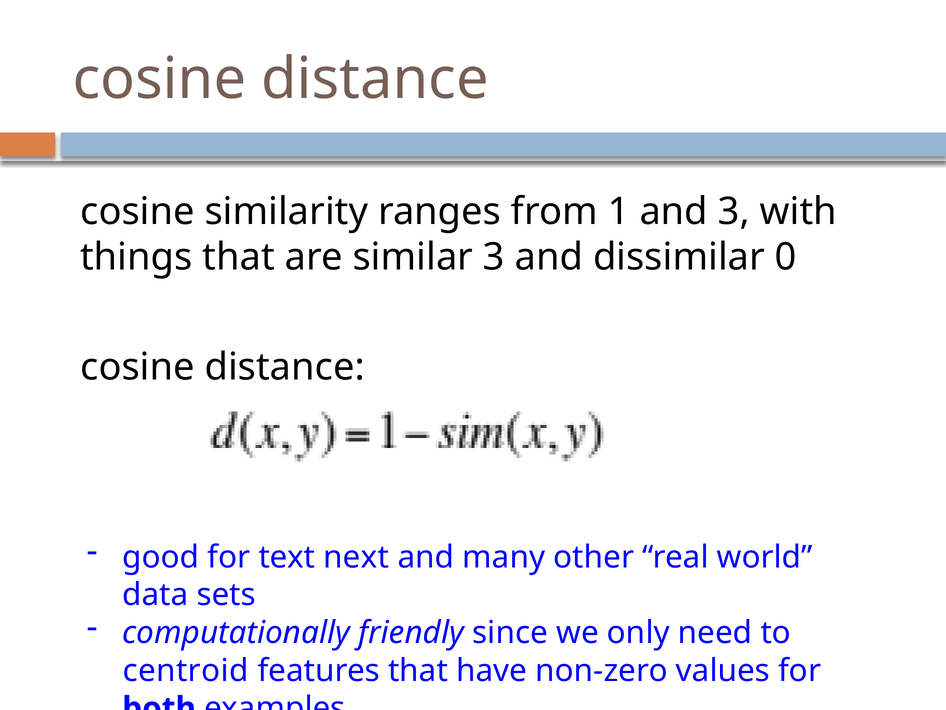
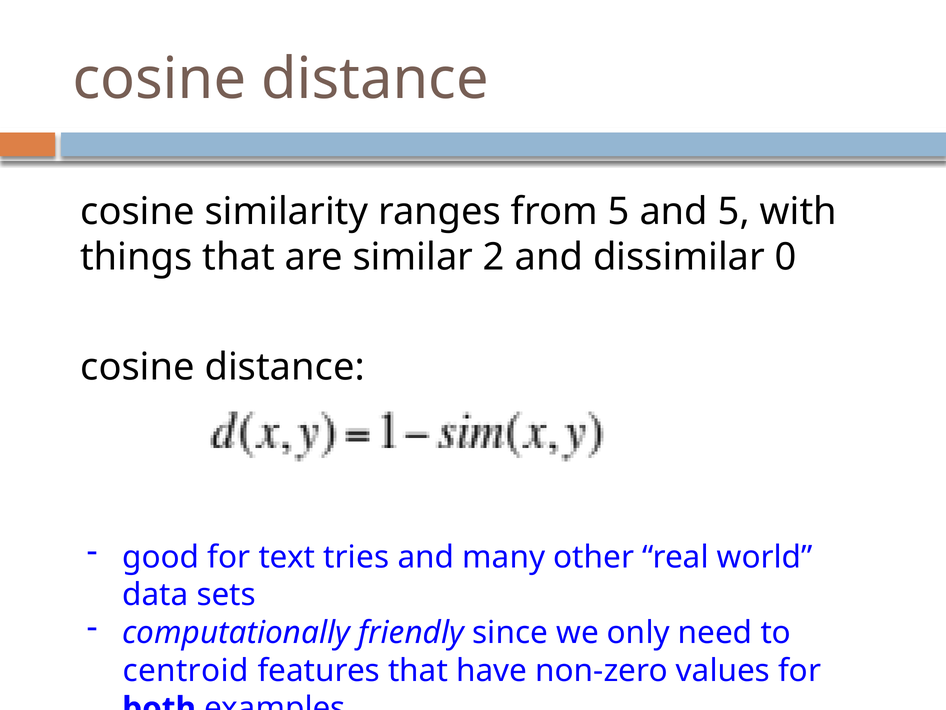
from 1: 1 -> 5 (619, 211)
and 3: 3 -> 5 (734, 211)
similar 3: 3 -> 2 (494, 257)
next: next -> tries (356, 557)
